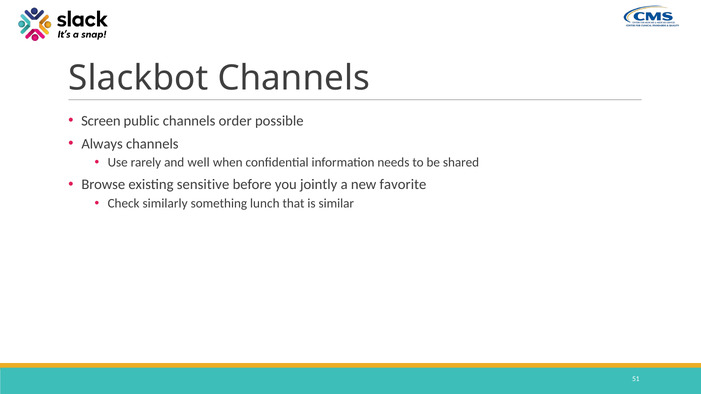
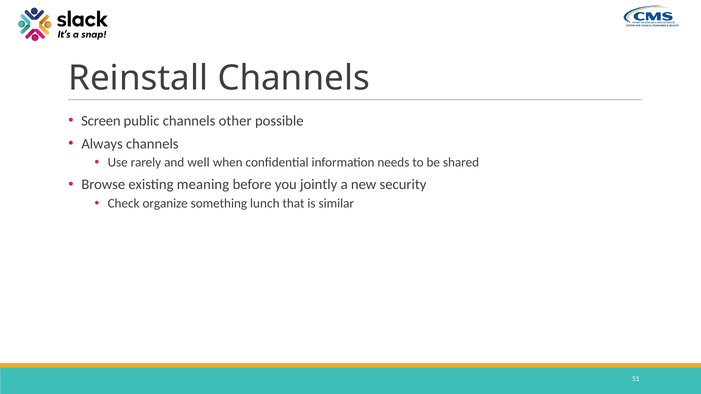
Slackbot: Slackbot -> Reinstall (138, 78)
order: order -> other (235, 121)
sensitive: sensitive -> meaning (203, 185)
favorite: favorite -> security (403, 185)
similarly: similarly -> organize (165, 203)
